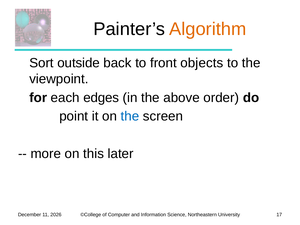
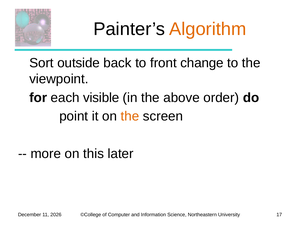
objects: objects -> change (202, 63)
edges: edges -> visible (101, 98)
the colour: blue -> orange (130, 116)
